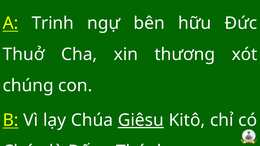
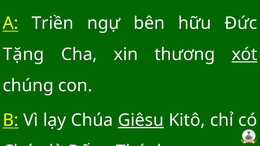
Trinh: Trinh -> Triền (53, 23)
Thuở: Thuở -> Tặng (24, 55)
xót underline: none -> present (244, 55)
